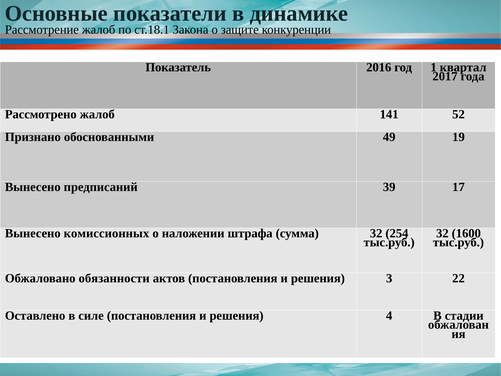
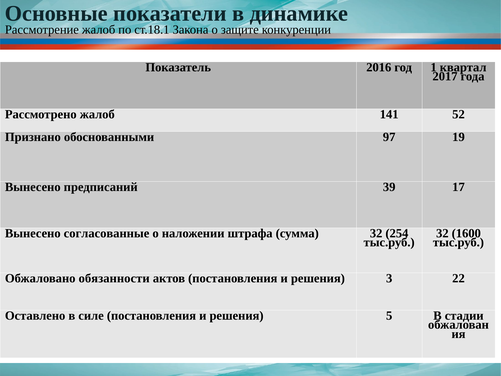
49: 49 -> 97 (389, 137)
комиссионных: комиссионных -> согласованные (107, 233)
4: 4 -> 5 (389, 315)
